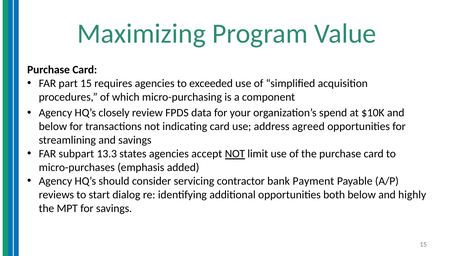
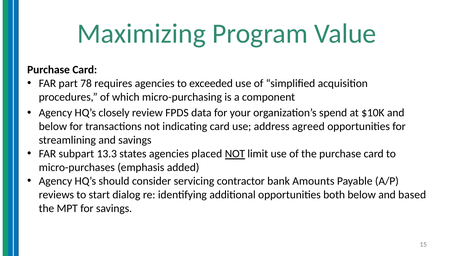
part 15: 15 -> 78 (86, 83)
accept: accept -> placed (207, 153)
Payment: Payment -> Amounts (313, 181)
highly: highly -> based (412, 194)
